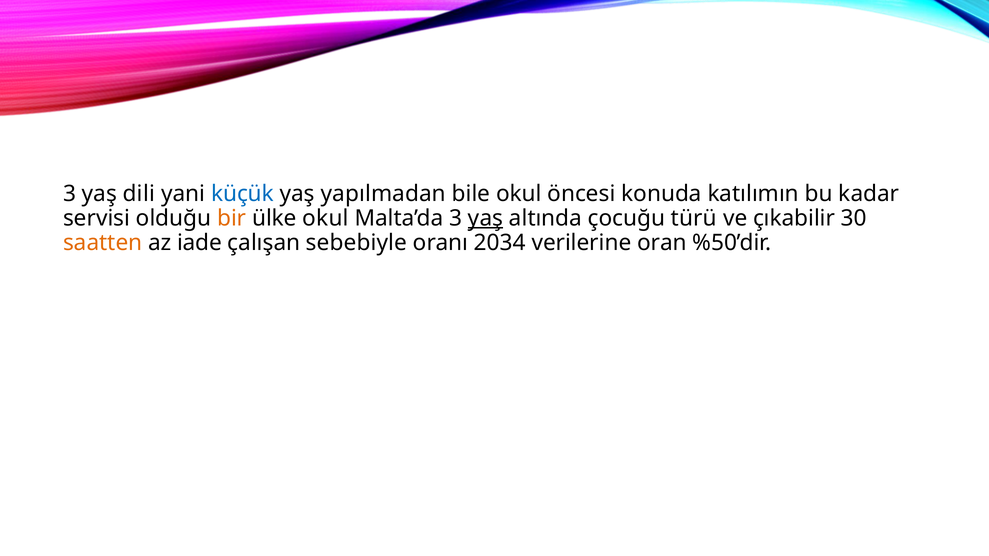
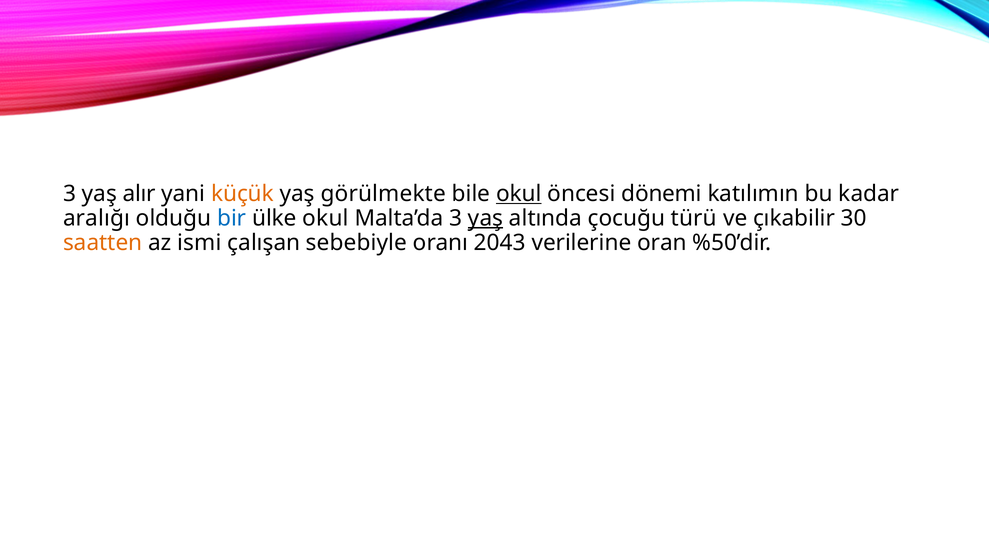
dili: dili -> alır (139, 194)
küçük colour: blue -> orange (242, 194)
yapılmadan: yapılmadan -> görülmekte (383, 194)
okul underline: none -> present (519, 194)
konuda: konuda -> dönemi (662, 194)
servisi: servisi -> aralığı (97, 218)
bir colour: orange -> blue (232, 218)
iade: iade -> ismi (199, 243)
2034: 2034 -> 2043 (500, 243)
